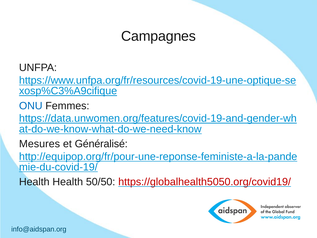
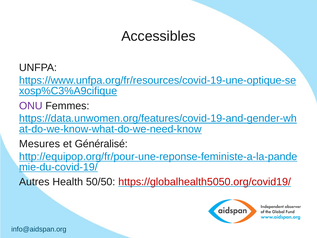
Campagnes: Campagnes -> Accessibles (158, 36)
ONU colour: blue -> purple (31, 106)
Health: Health -> Autres (34, 182)
